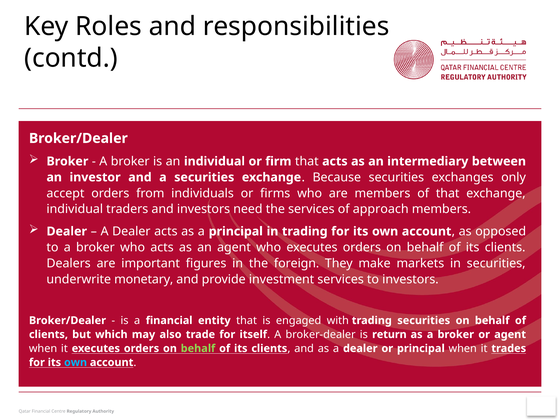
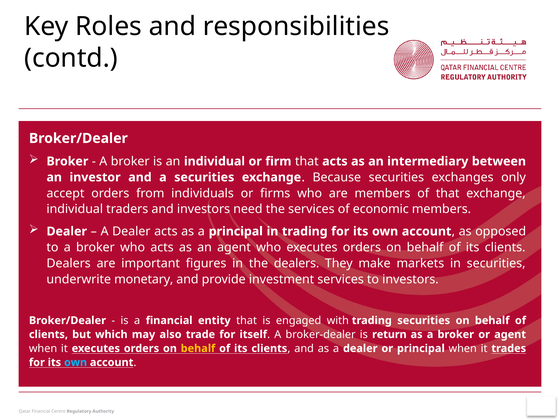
approach: approach -> economic (381, 209)
the foreign: foreign -> dealers (297, 263)
behalf colour: light green -> yellow (198, 348)
